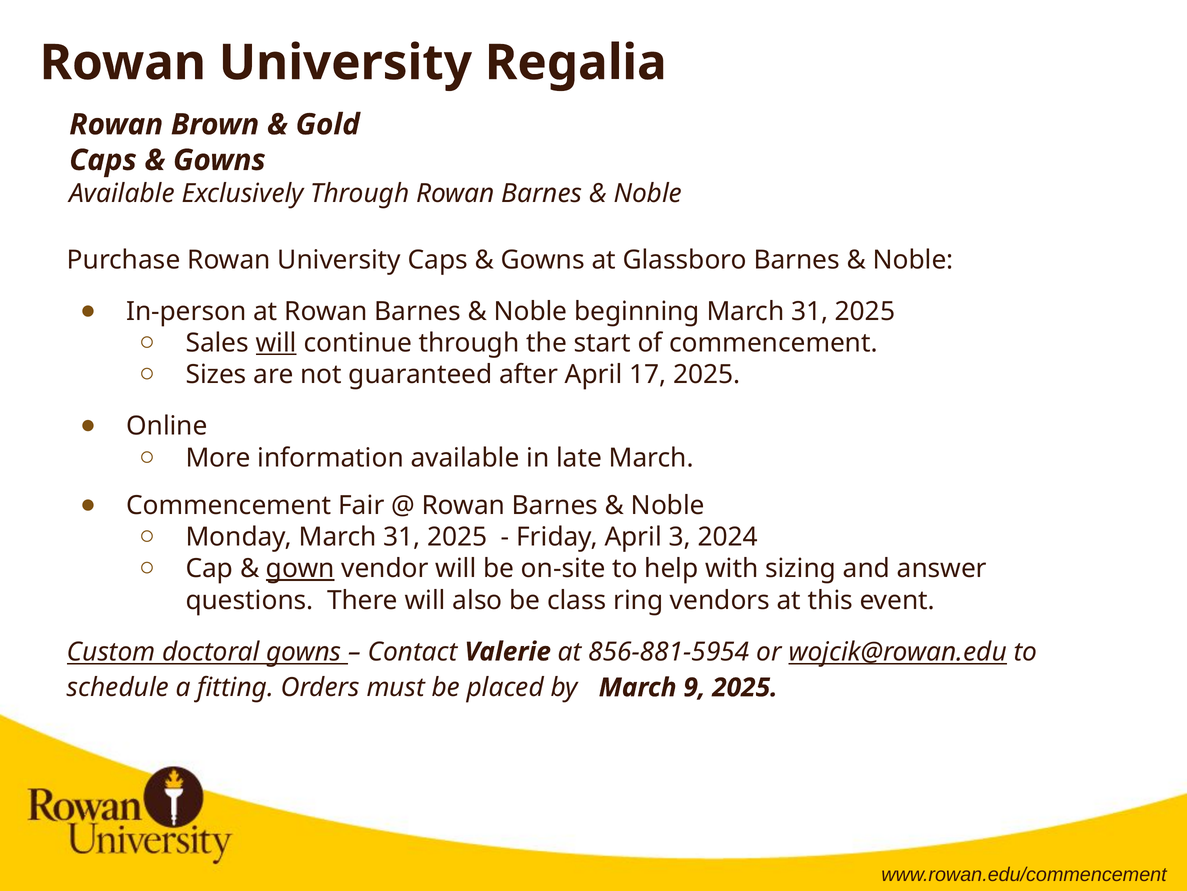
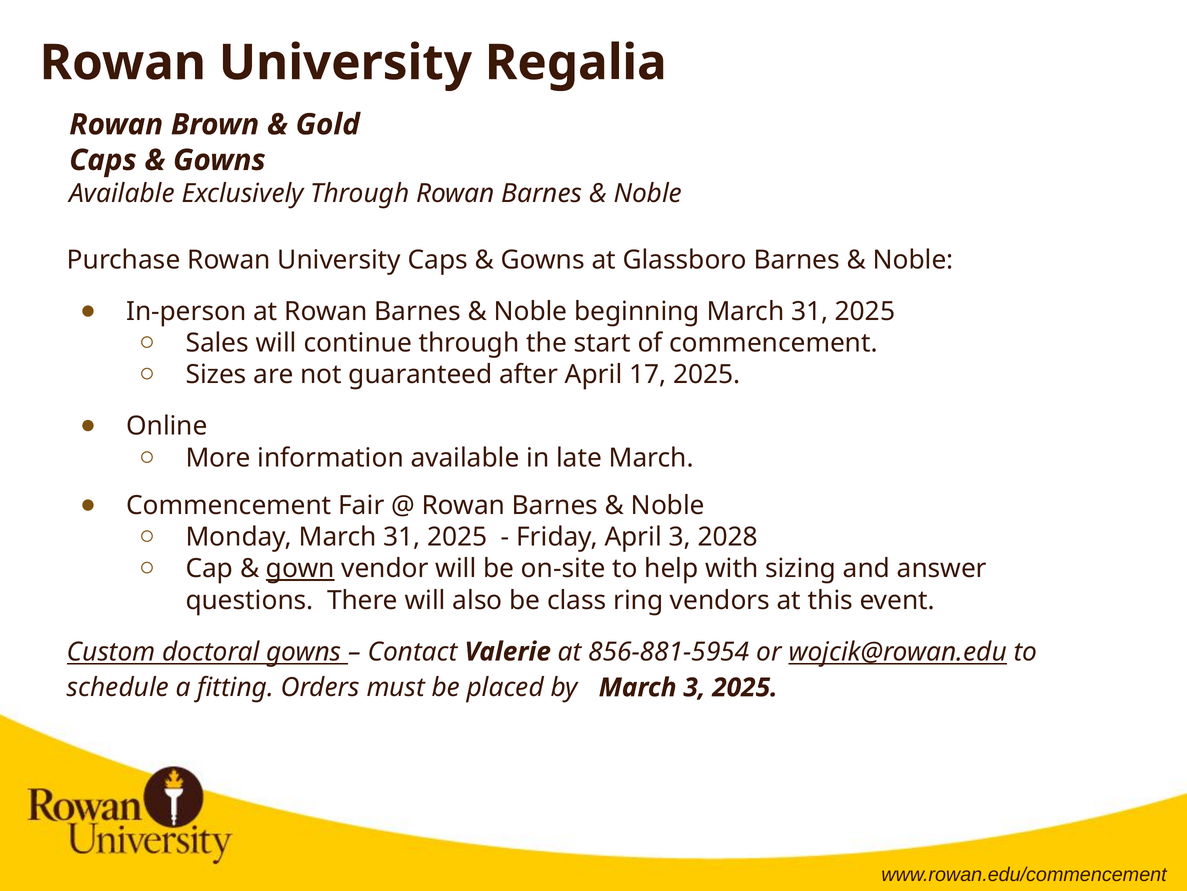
will underline: present -> none (276, 343)
2024: 2024 -> 2028 (728, 537)
March 9: 9 -> 3 (694, 687)
